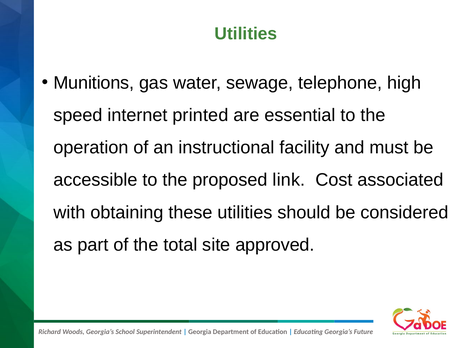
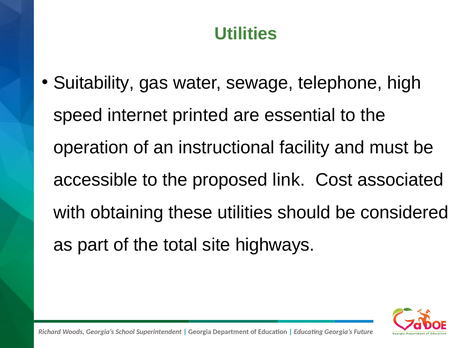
Munitions: Munitions -> Suitability (94, 83)
approved: approved -> highways (275, 245)
